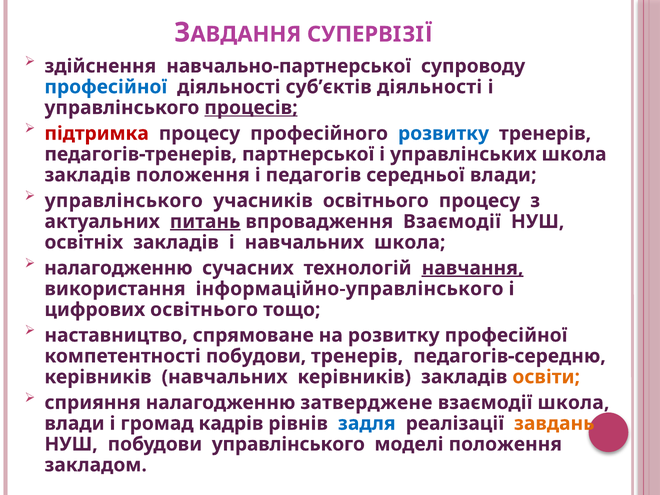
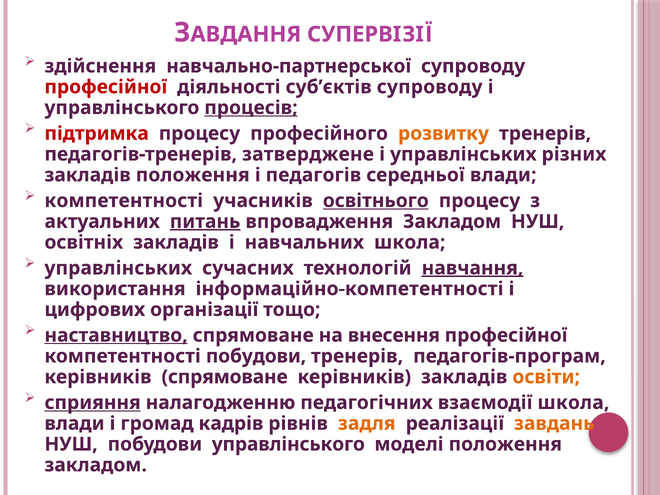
професійної colour: blue -> red (106, 87)
суб’єктів діяльності: діяльності -> супроводу (430, 87)
розвитку colour: blue -> orange (444, 133)
партнерської: партнерської -> затверджене (308, 154)
управлінських школа: школа -> різних (574, 154)
управлінського: управлінського -> компетентності (124, 201)
освітнього underline: none -> present (376, 201)
впровадження Взаємодії: Взаємодії -> Закладом (452, 222)
налагодженню: налагодженню -> управлінських (118, 268)
інформаційно-управлінського: інформаційно-управлінського -> інформаційно-компетентності (350, 289)
цифрових освітнього: освітнього -> організації (204, 310)
наставництво underline: none -> present (116, 335)
на розвитку: розвитку -> внесення (394, 335)
педагогів-середню: педагогів-середню -> педагогів-програм (509, 356)
керівників навчальних: навчальних -> спрямоване (225, 377)
сприяння underline: none -> present (93, 403)
затверджене: затверджене -> педагогічних (367, 403)
задля colour: blue -> orange (367, 423)
